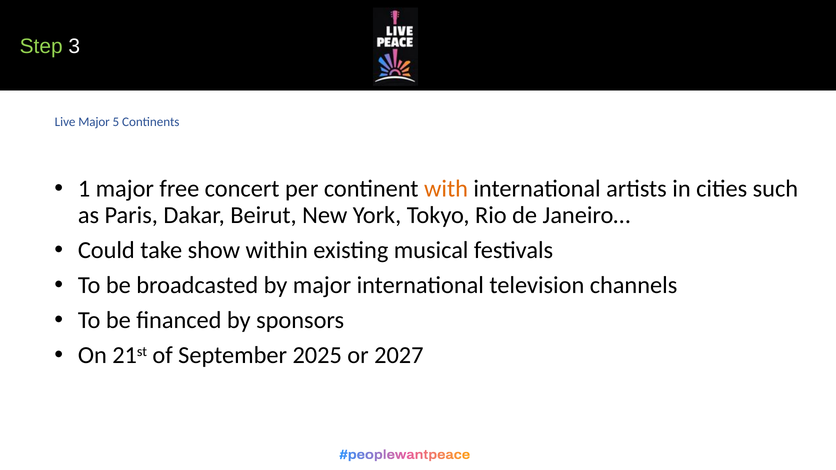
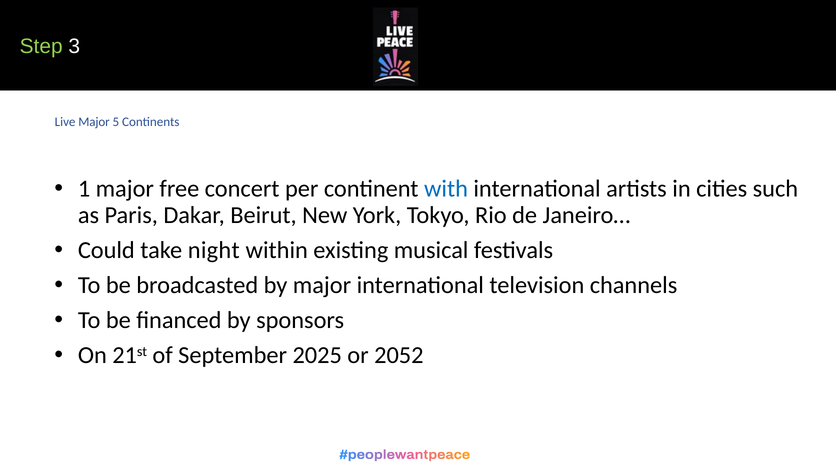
with colour: orange -> blue (446, 189)
show: show -> night (214, 250)
2027: 2027 -> 2052 (399, 355)
